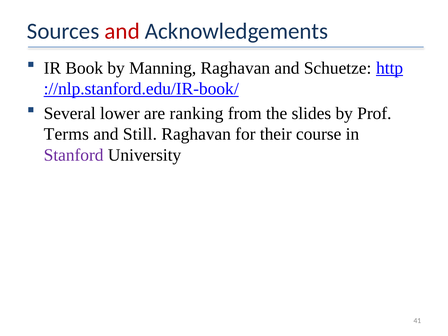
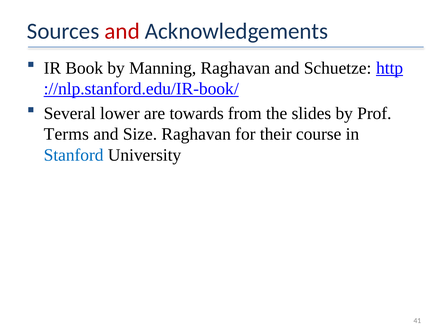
ranking: ranking -> towards (197, 113)
Still: Still -> Size (140, 134)
Stanford colour: purple -> blue (74, 155)
